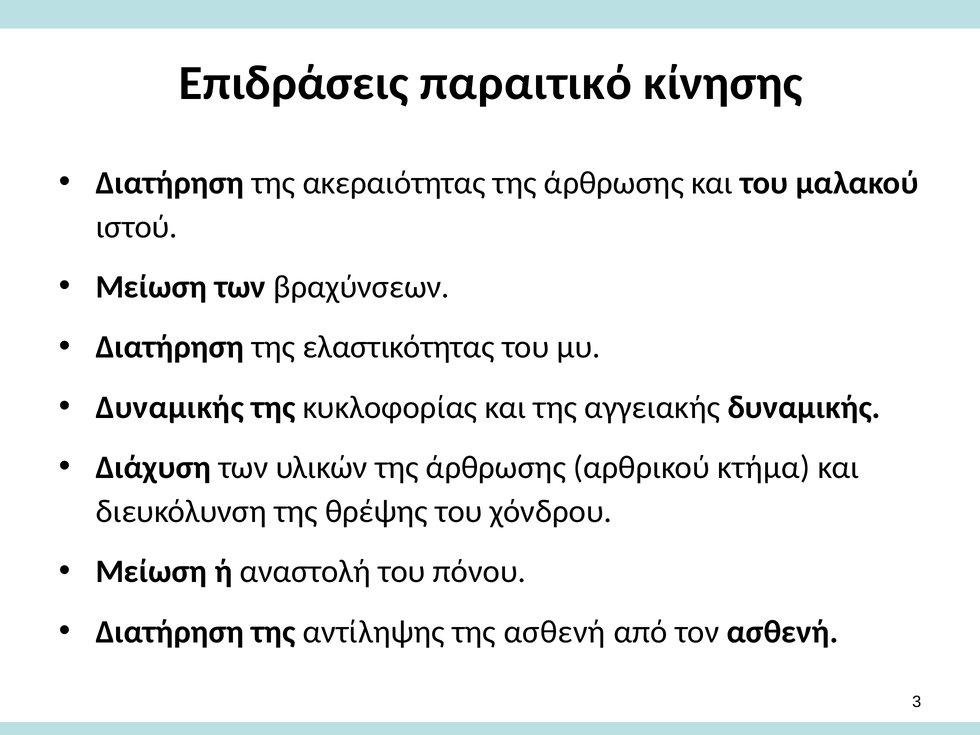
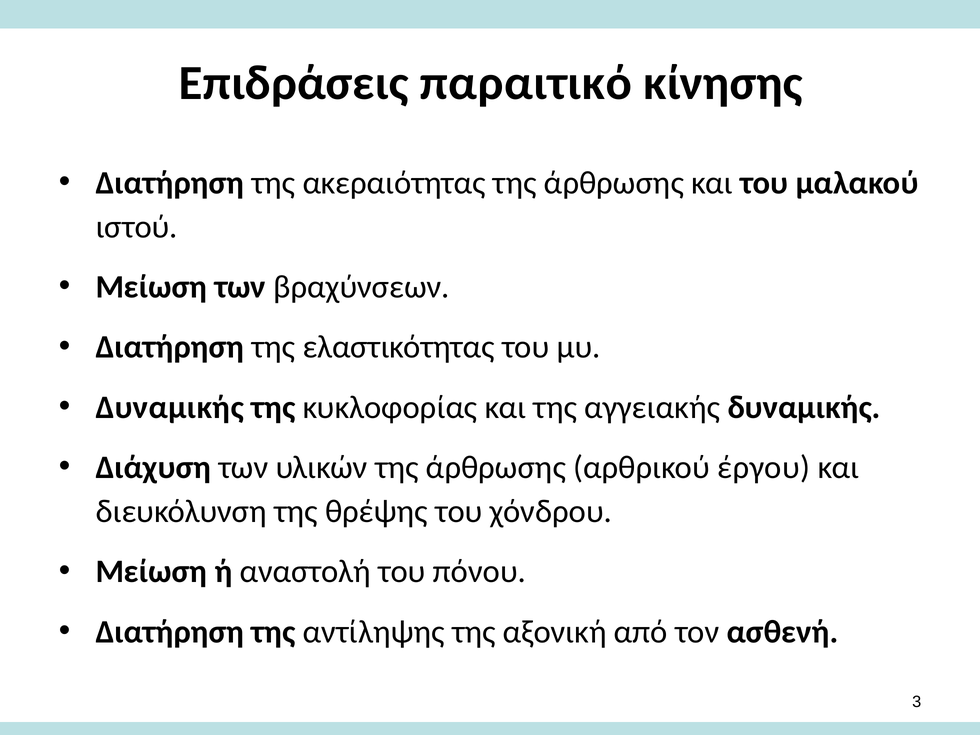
κτήμα: κτήμα -> έργου (764, 467)
της ασθενή: ασθενή -> αξονική (555, 632)
